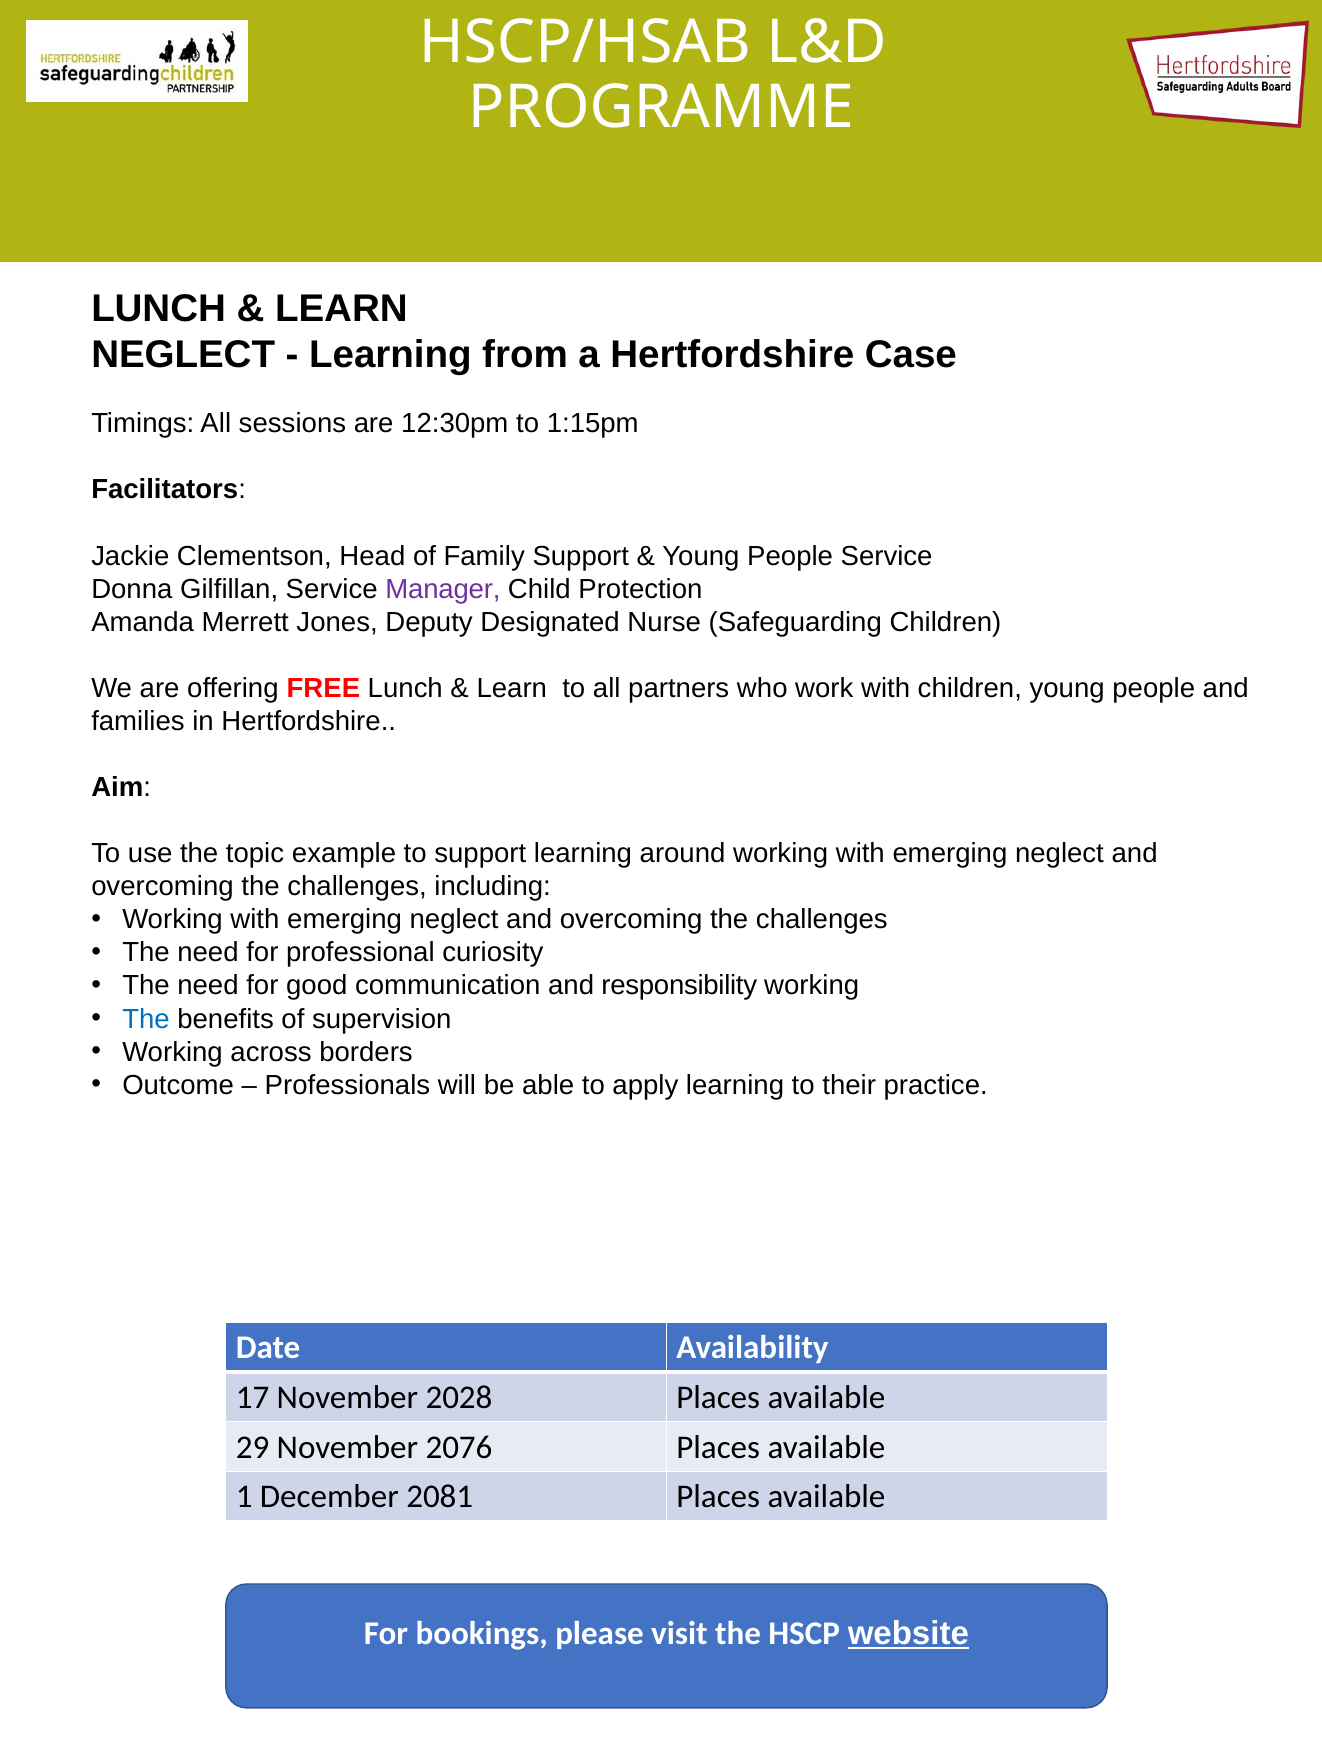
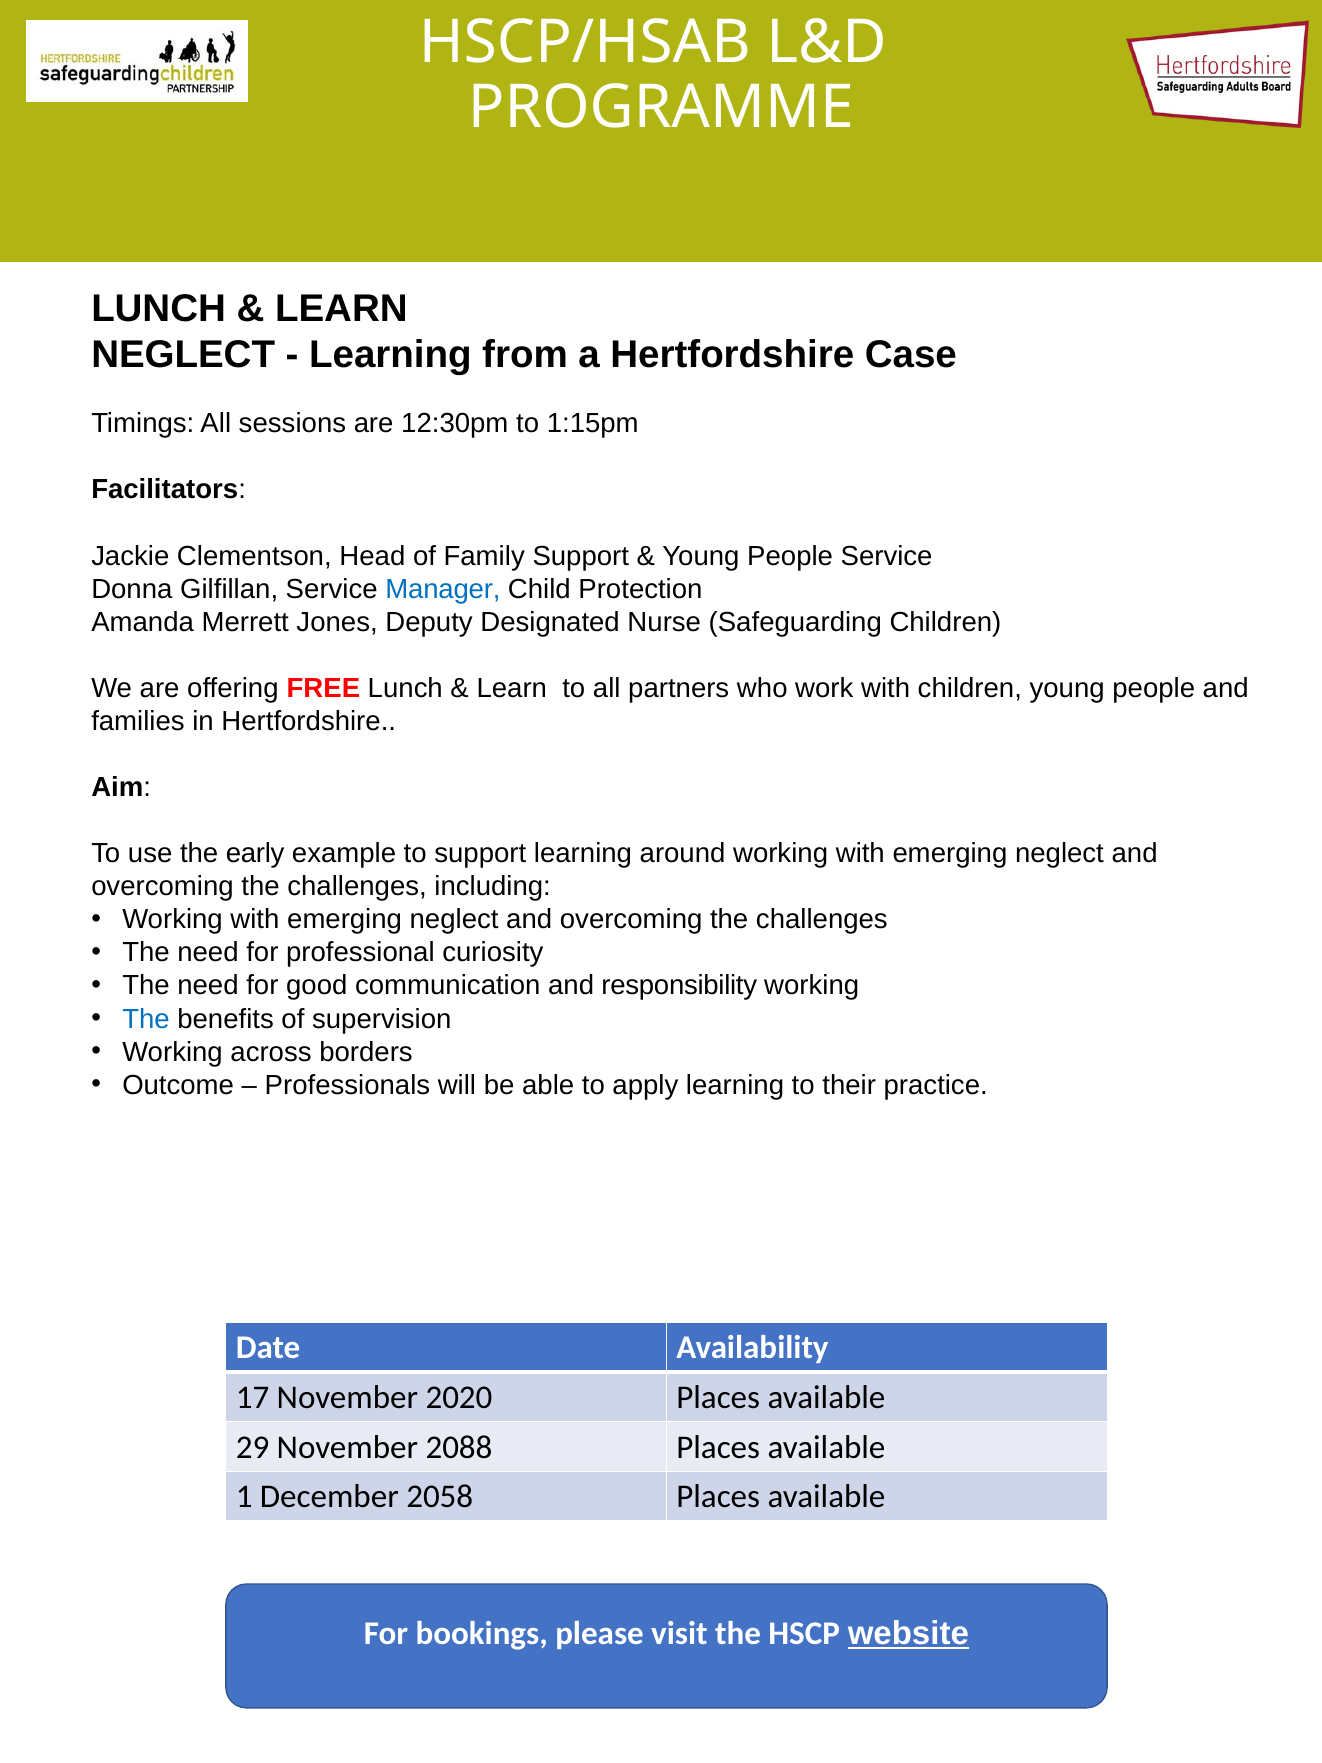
Manager colour: purple -> blue (443, 589)
topic: topic -> early (255, 853)
2028: 2028 -> 2020 (459, 1397)
2076: 2076 -> 2088 (459, 1447)
2081: 2081 -> 2058 (440, 1496)
